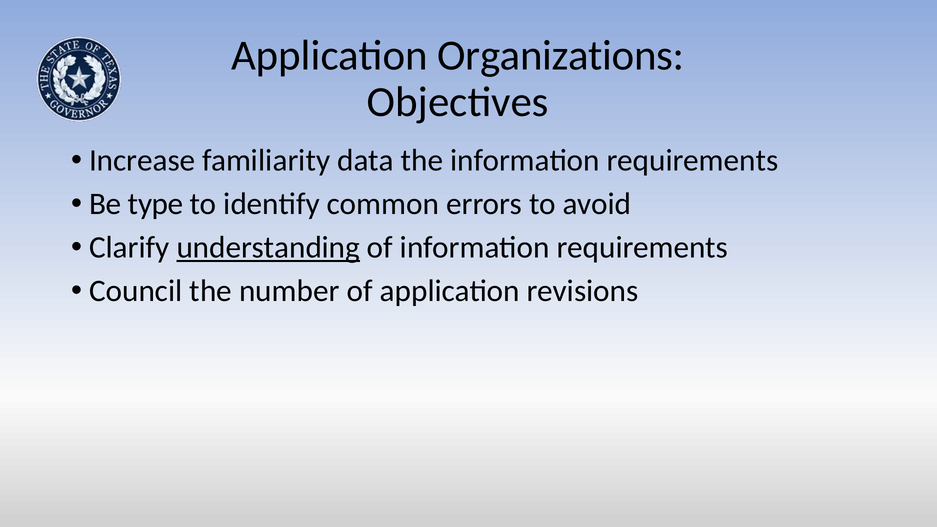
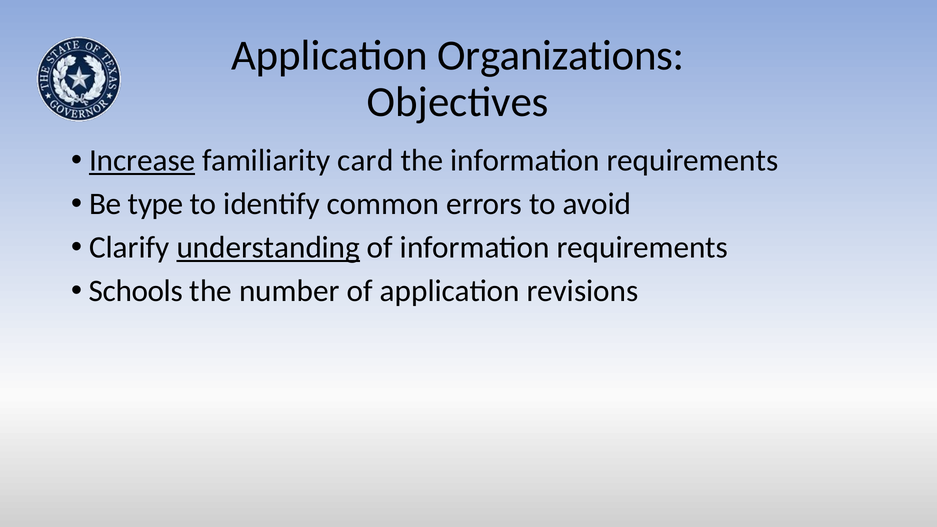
Increase underline: none -> present (142, 161)
data: data -> card (365, 161)
Council: Council -> Schools (136, 291)
